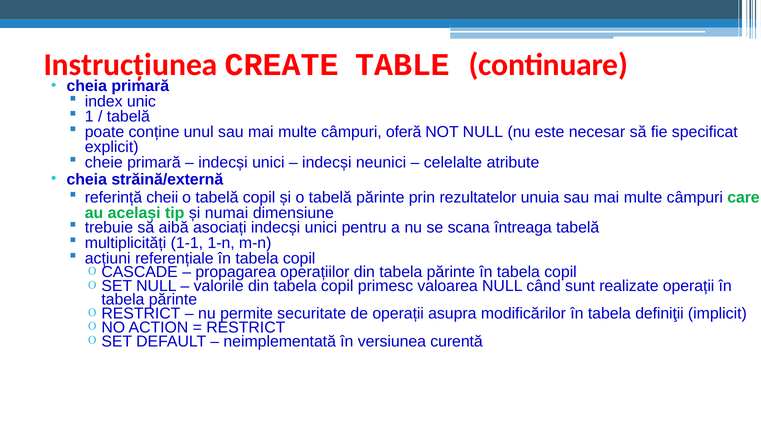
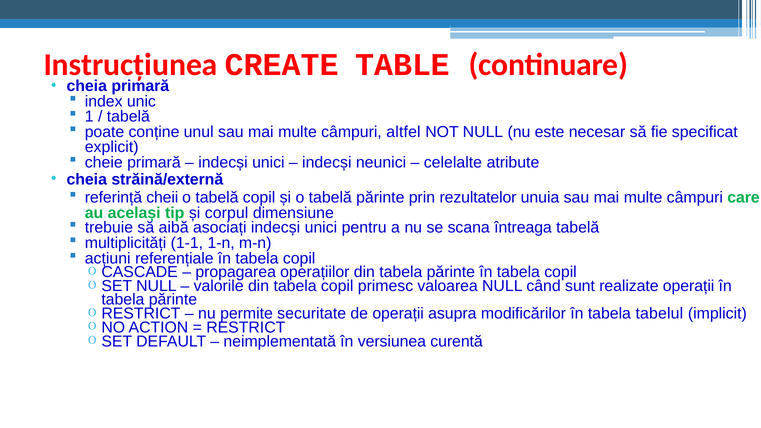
oferă: oferă -> altfel (403, 132)
numai: numai -> corpul (227, 213)
definiţii: definiţii -> tabelul (659, 314)
